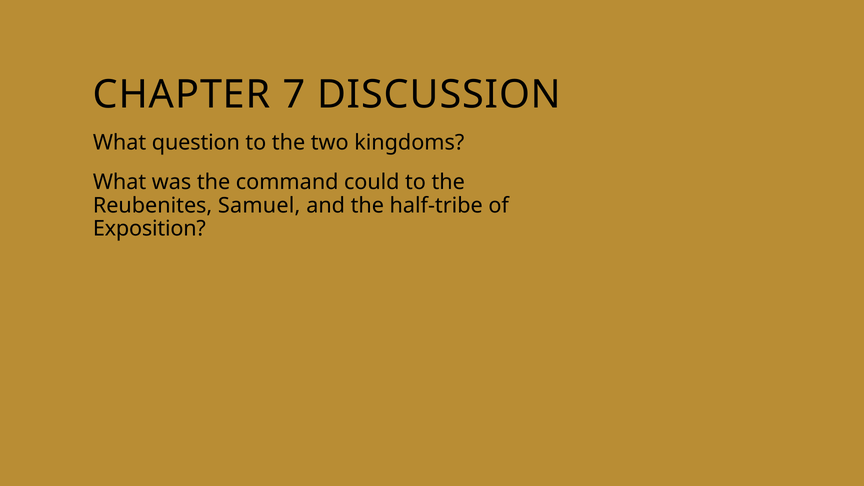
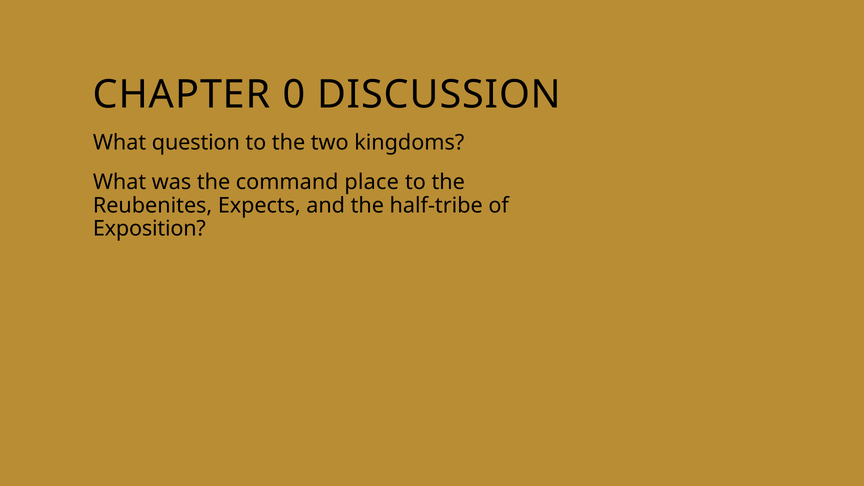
7: 7 -> 0 (294, 95)
could: could -> place (372, 182)
Samuel: Samuel -> Expects (259, 205)
